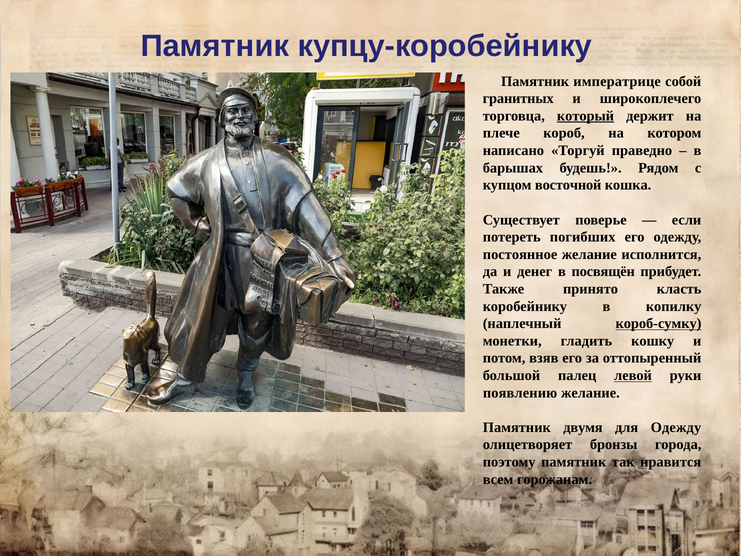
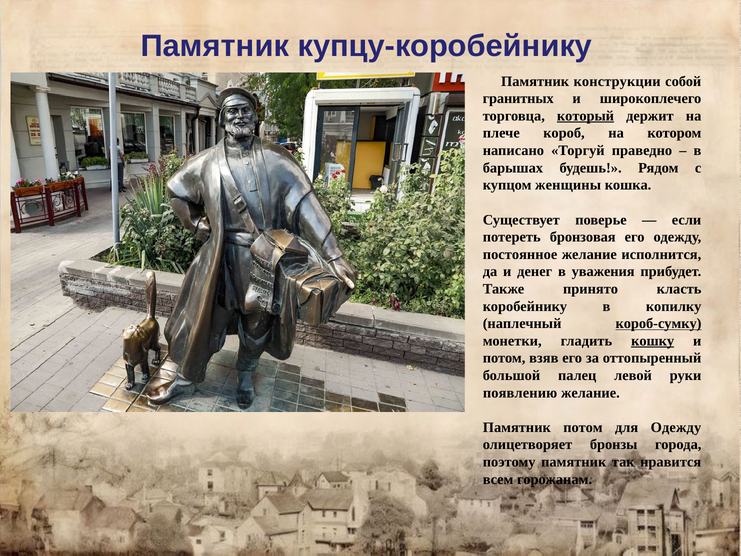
императрице: императрице -> конструкции (617, 81)
восточной: восточной -> женщины (568, 185)
погибших: погибших -> бронзовая (583, 237)
посвящён: посвящён -> уважения (603, 272)
кошку underline: none -> present (653, 341)
левой underline: present -> none (633, 375)
Памятник двумя: двумя -> потом (583, 427)
